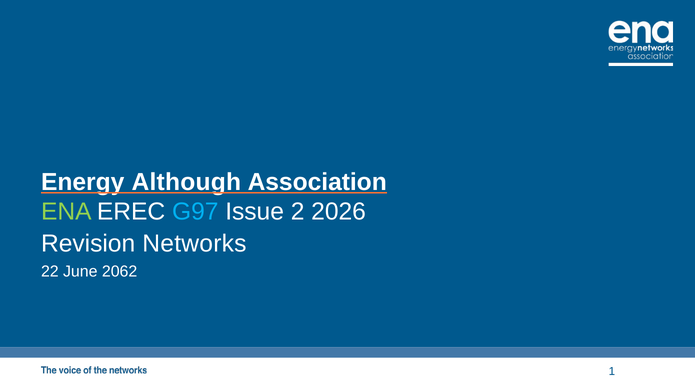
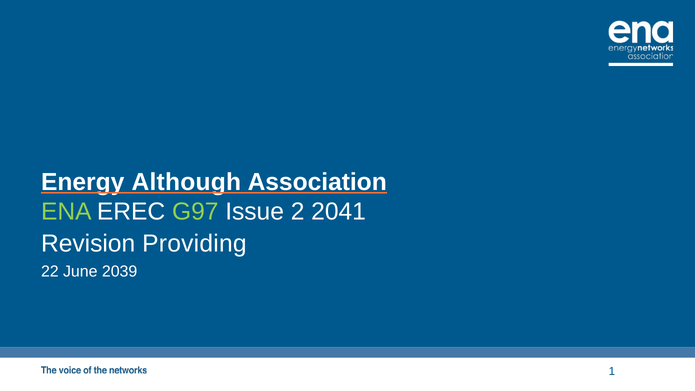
G97 colour: light blue -> light green (195, 212)
2026: 2026 -> 2041 (339, 212)
Networks: Networks -> Providing (194, 244)
2062: 2062 -> 2039 (120, 271)
